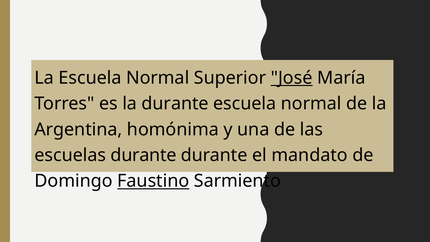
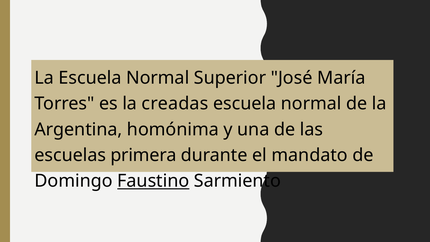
José underline: present -> none (292, 78)
la durante: durante -> creadas (175, 104)
escuelas durante: durante -> primera (144, 155)
